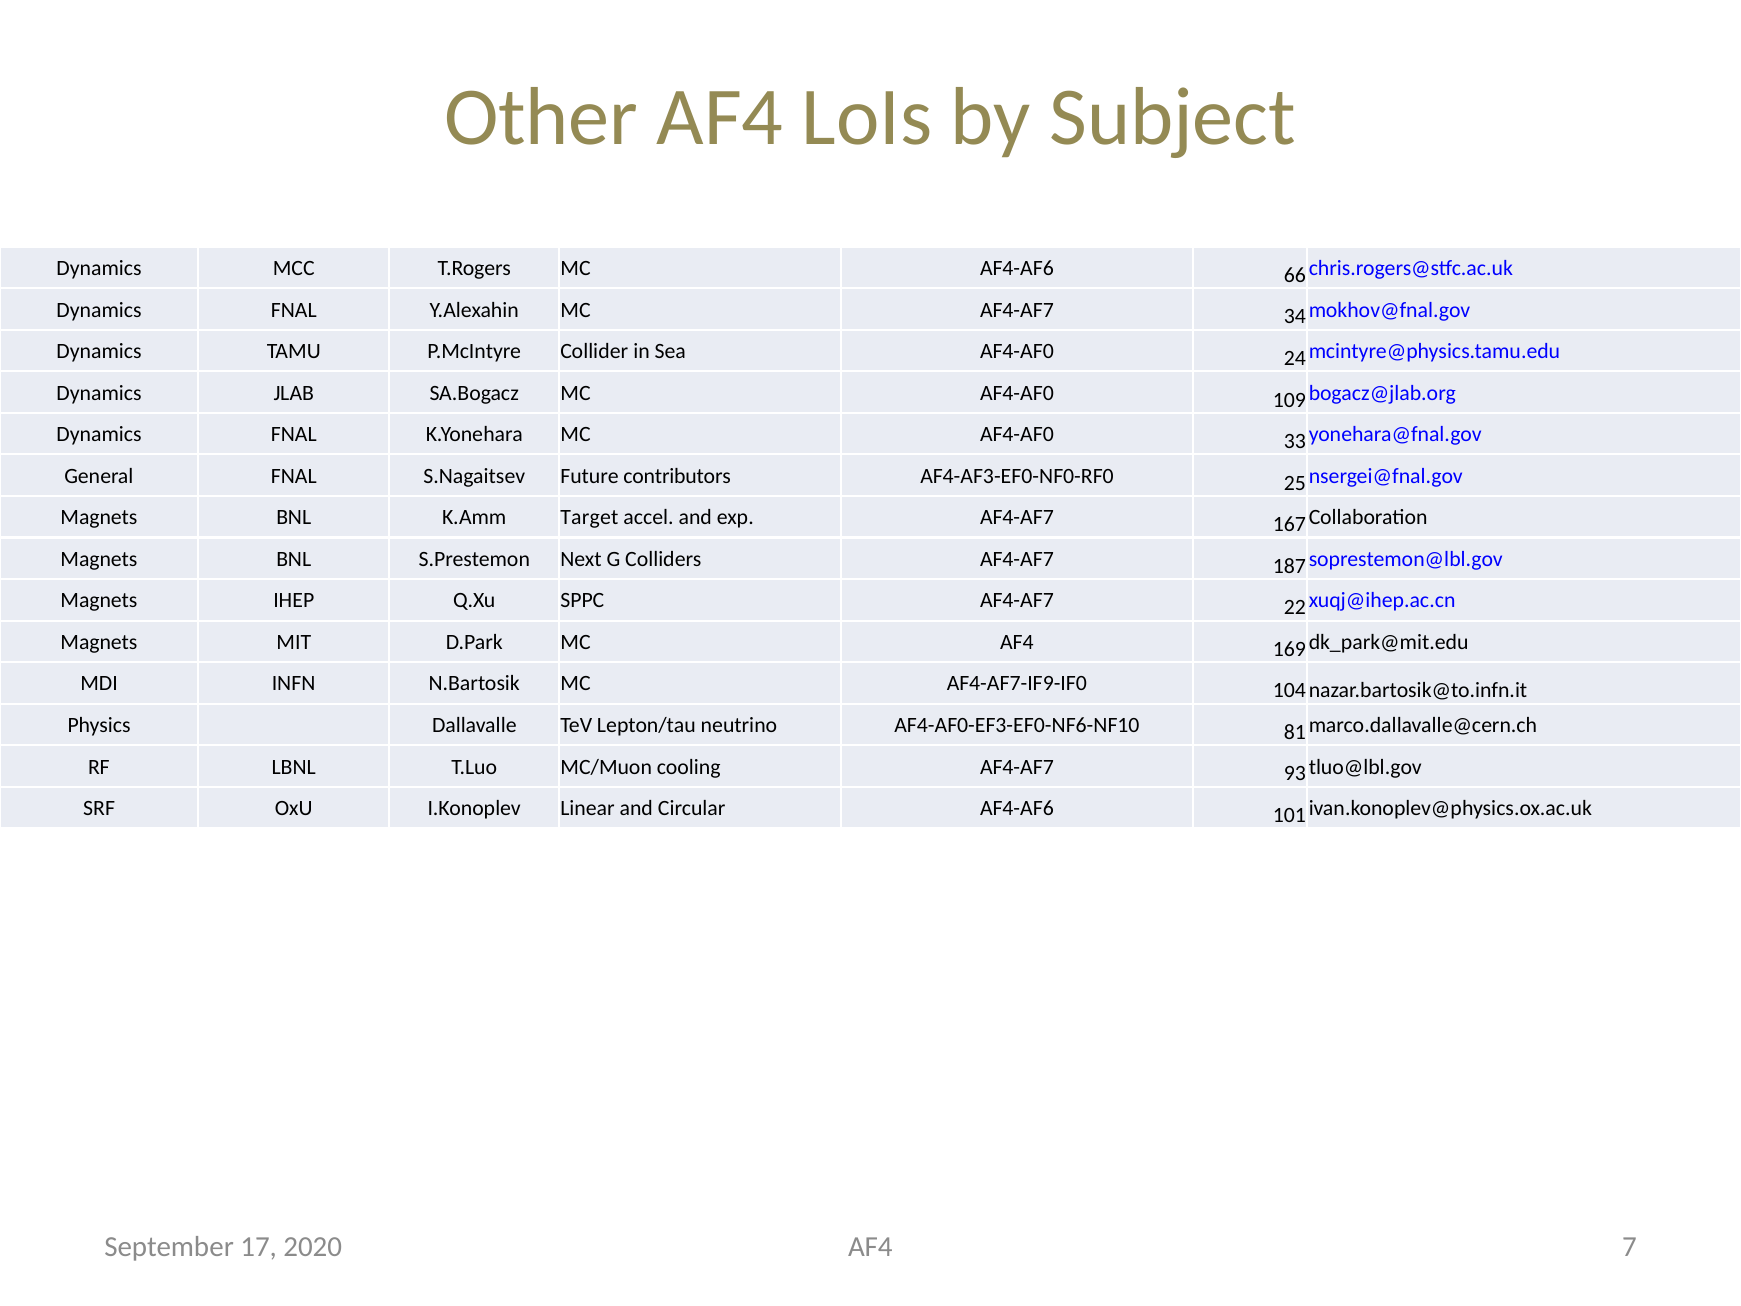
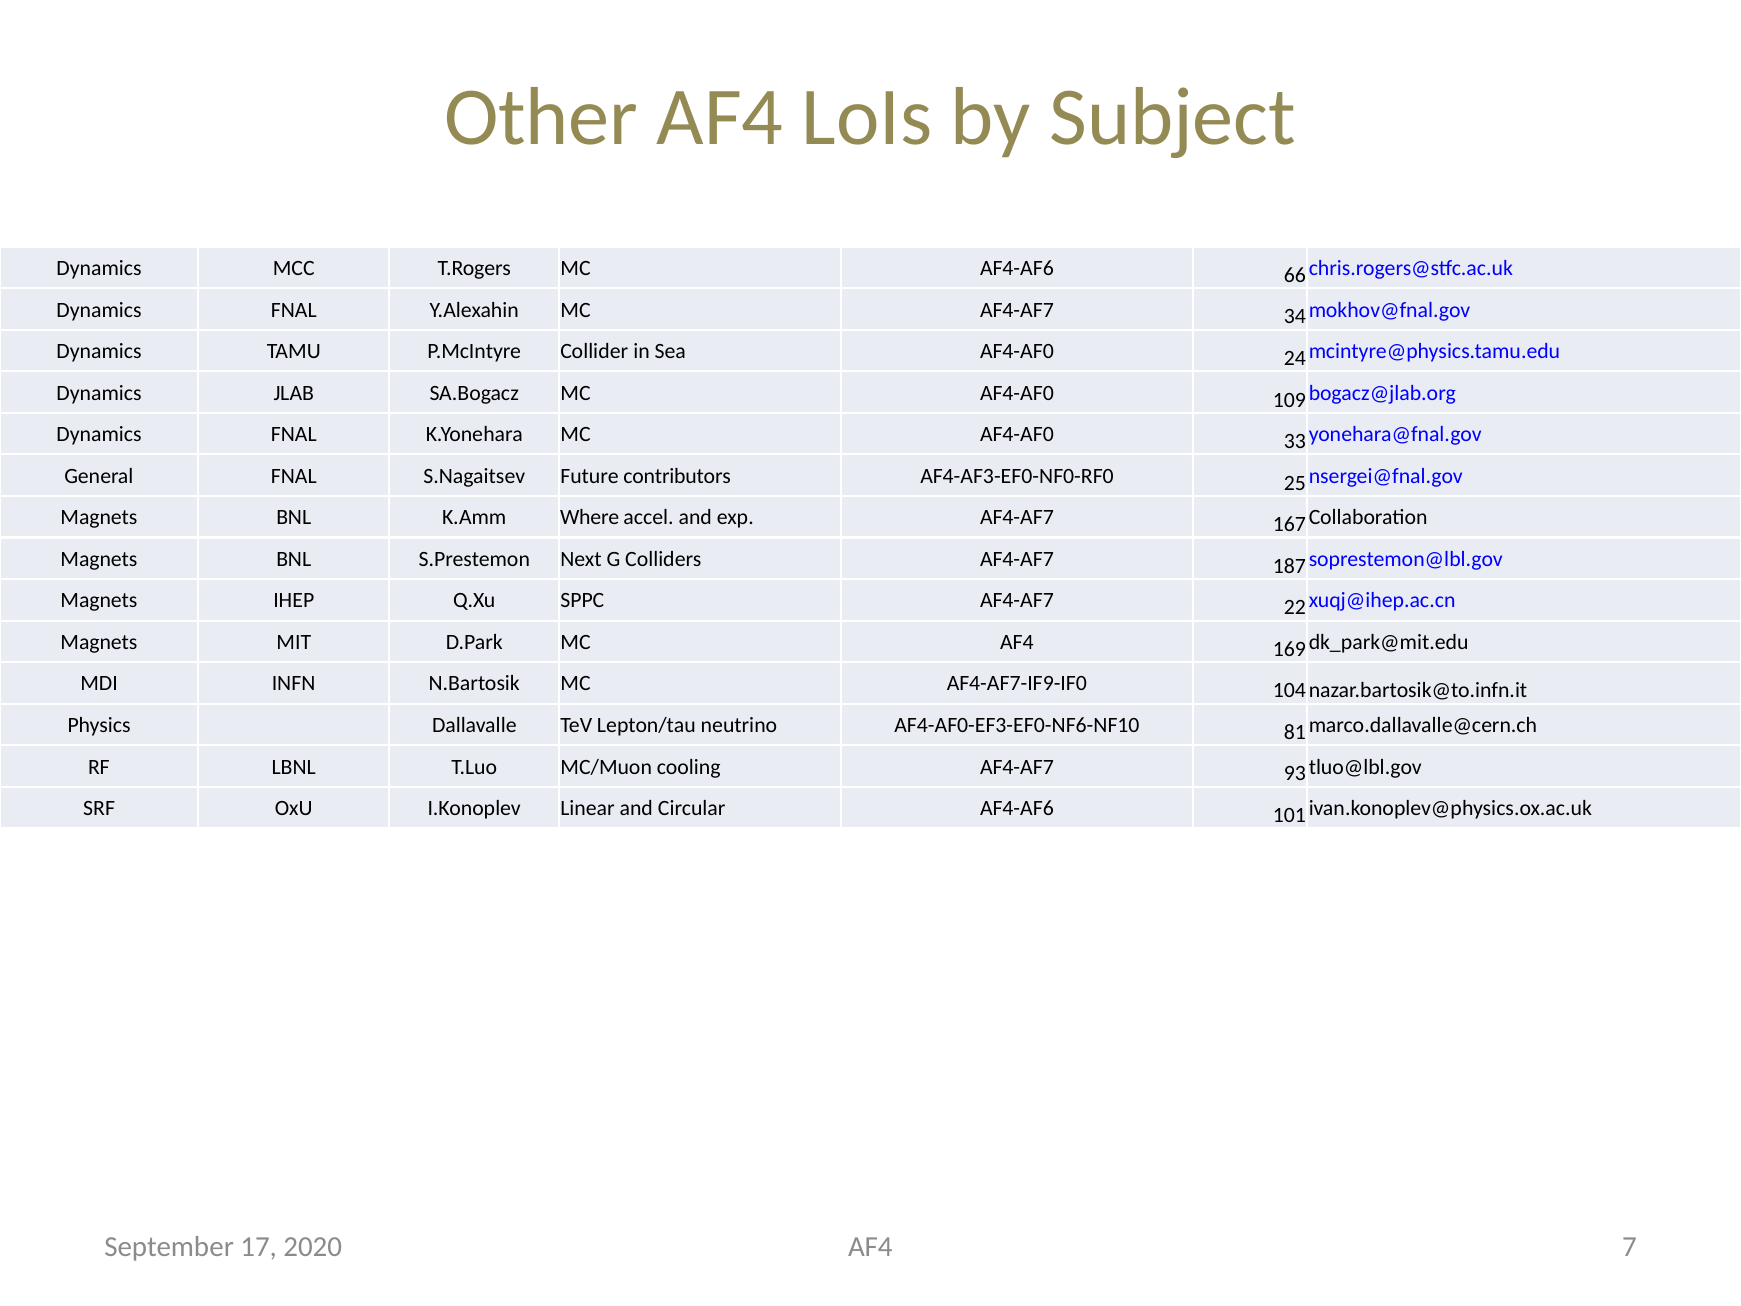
Target: Target -> Where (590, 518)
